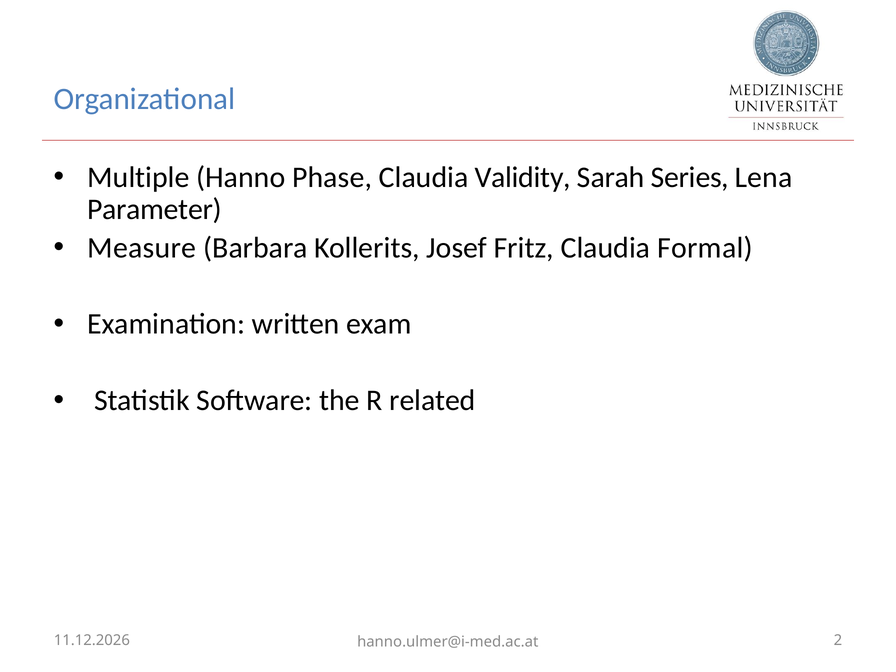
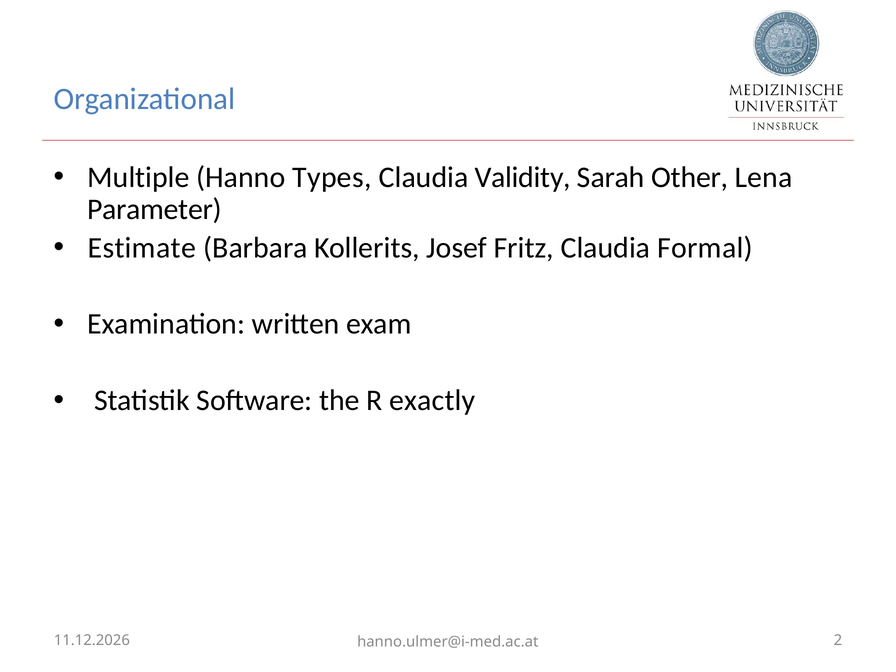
Phase: Phase -> Types (332, 177)
Series: Series -> Other (690, 177)
Measure: Measure -> Estimate (142, 248)
related: related -> exactly (432, 401)
